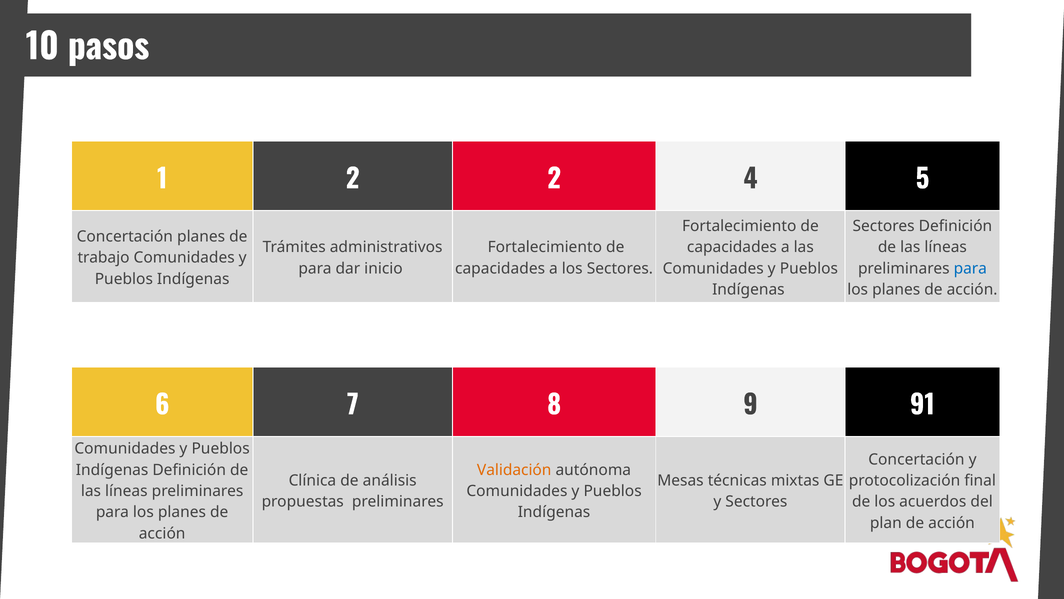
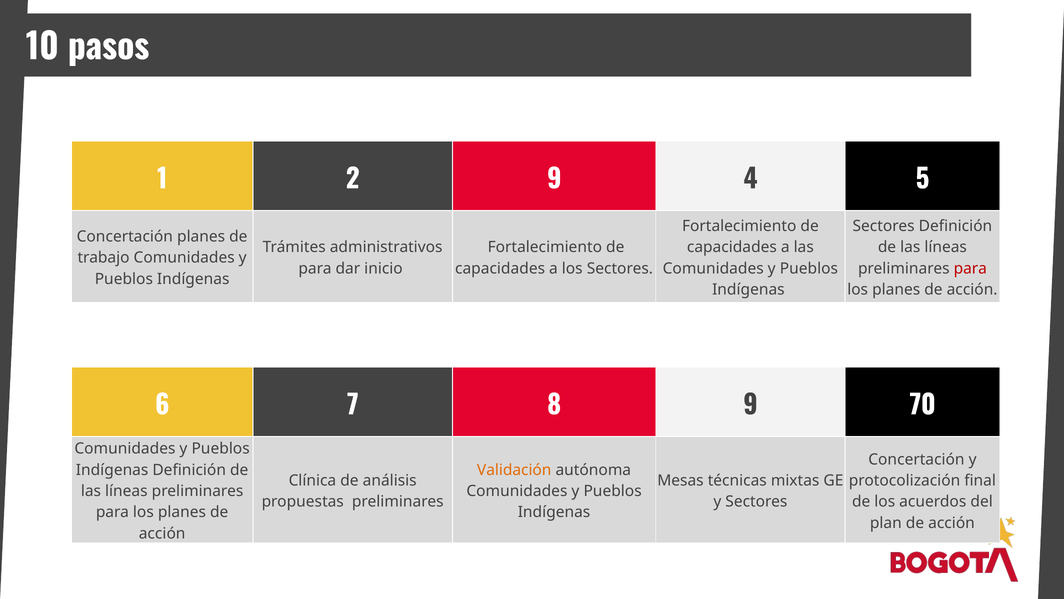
2 2: 2 -> 9 (554, 179)
para colour: blue -> red (970, 268)
91: 91 -> 70 (923, 405)
